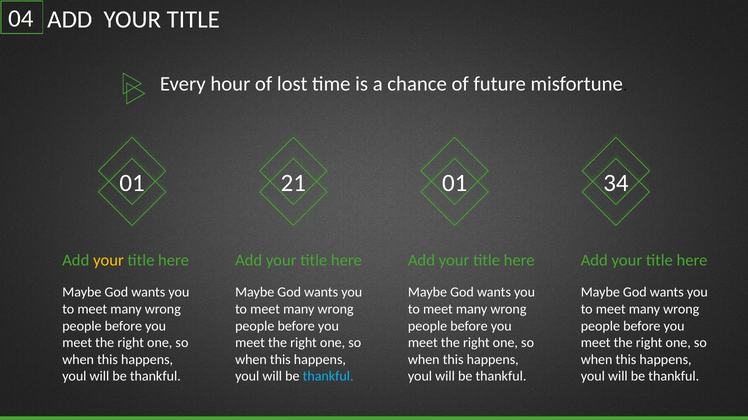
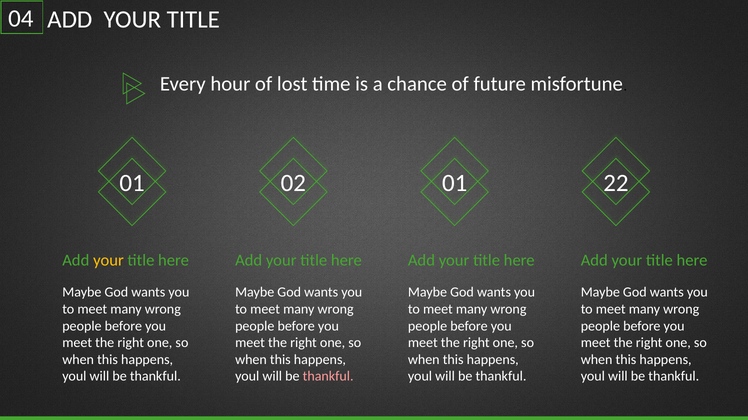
21: 21 -> 02 (293, 183)
34: 34 -> 22 (616, 183)
thankful colour: light blue -> pink (328, 377)
